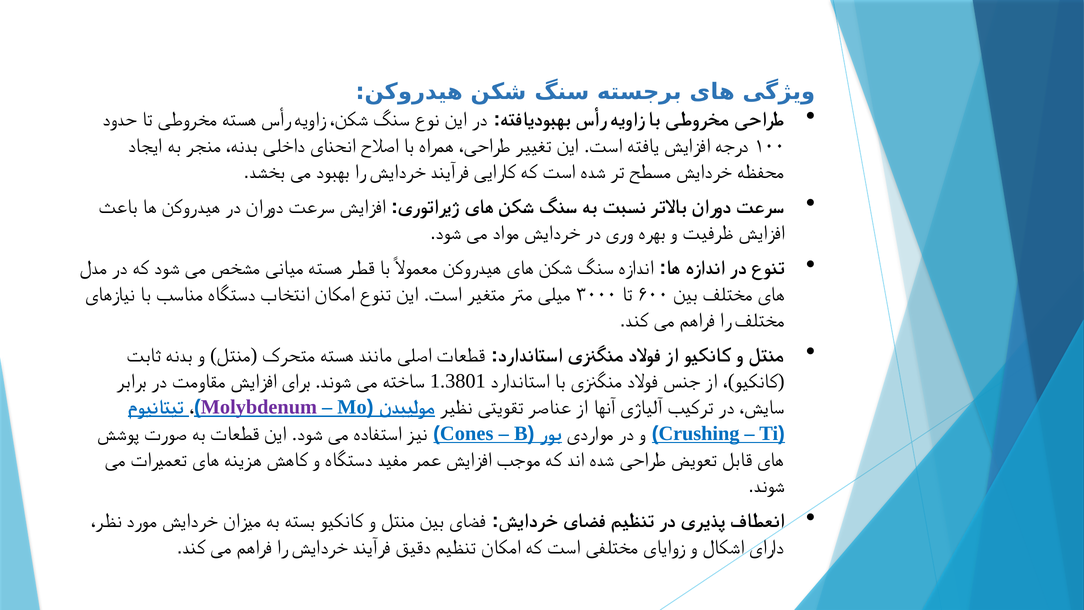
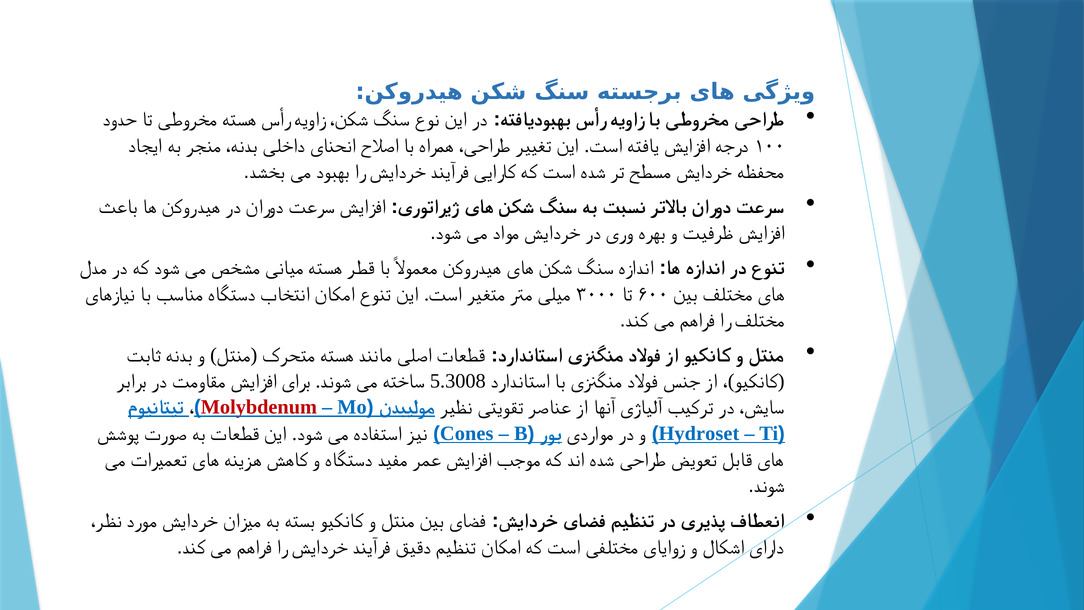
1.3801: 1.3801 -> 5.3008 (458, 381)
Molybdenum colour: purple -> red (259, 407)
Crushing: Crushing -> Hydroset (699, 433)
